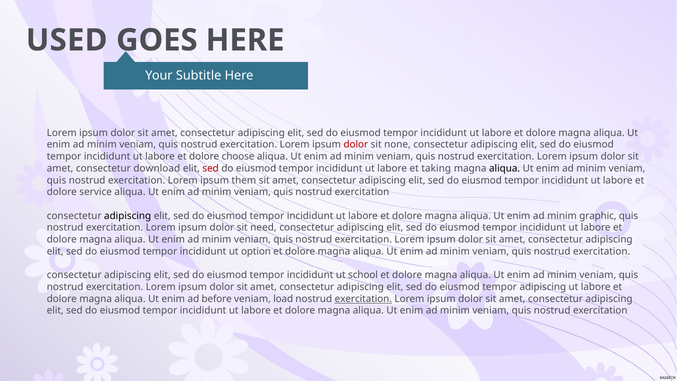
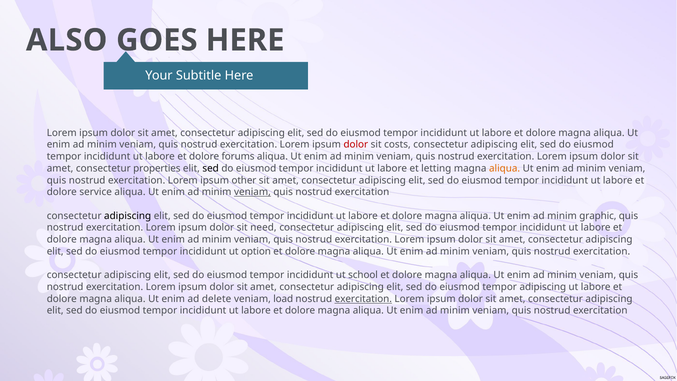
USED: USED -> ALSO (67, 40)
none: none -> costs (397, 145)
choose: choose -> forums (238, 156)
download: download -> properties (157, 168)
sed colour: red -> black (211, 168)
taking: taking -> letting (436, 168)
aliqua colour: black -> orange (505, 168)
them: them -> other (244, 180)
veniam underline: none -> present (252, 192)
before: before -> delete (217, 299)
